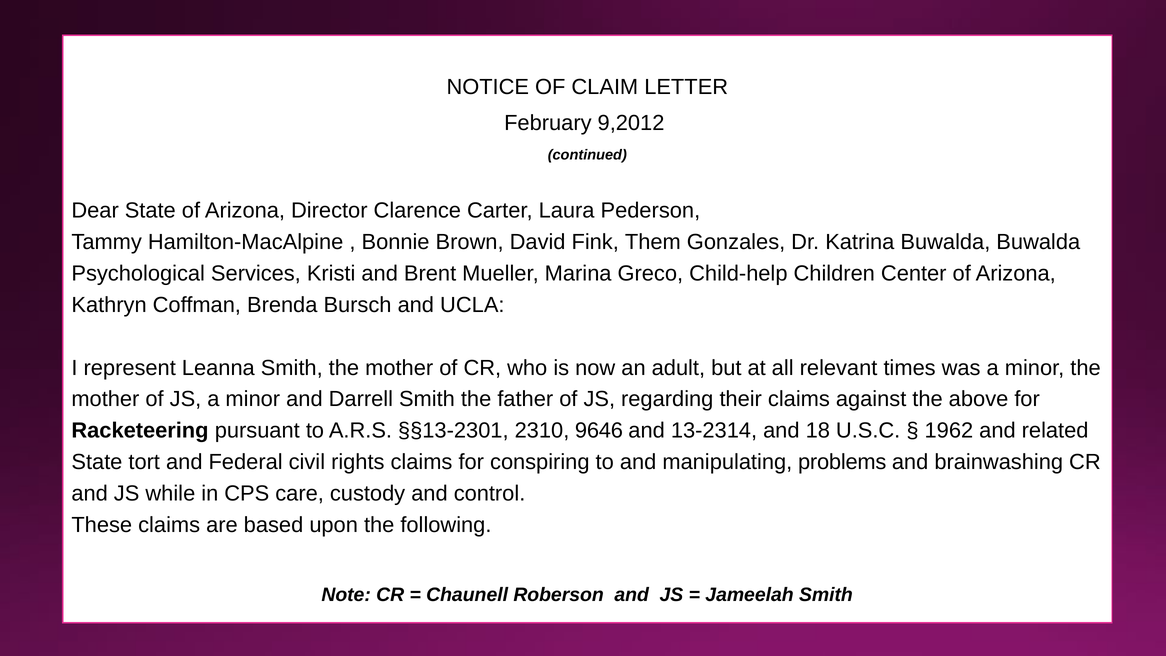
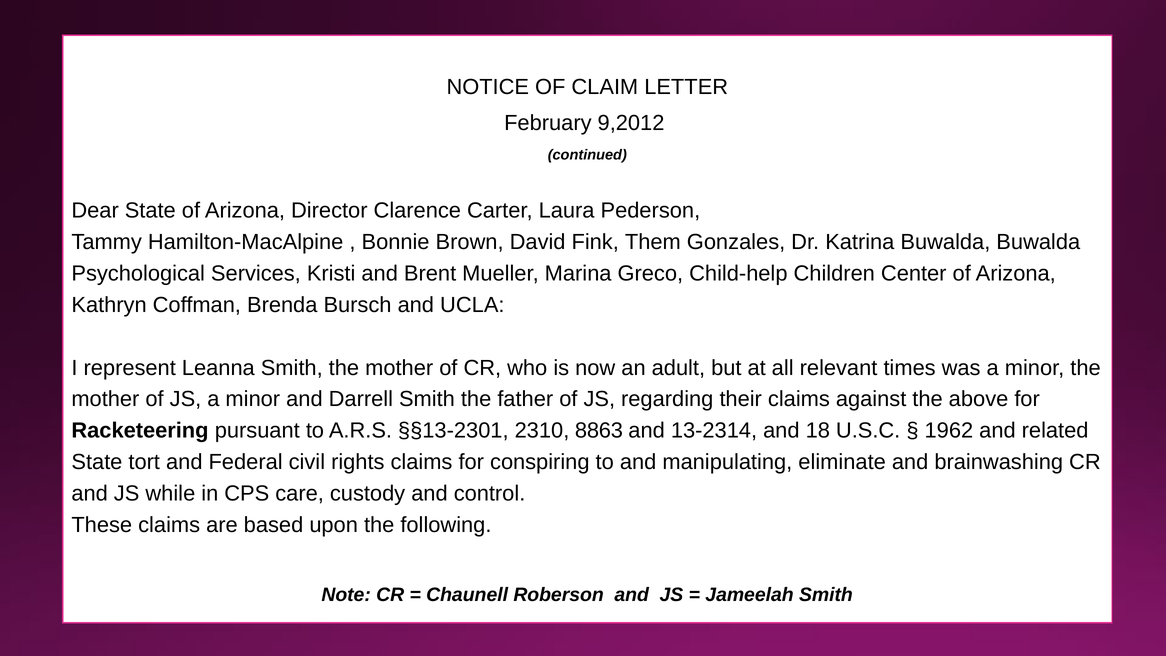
9646: 9646 -> 8863 (599, 431)
problems: problems -> eliminate (842, 462)
